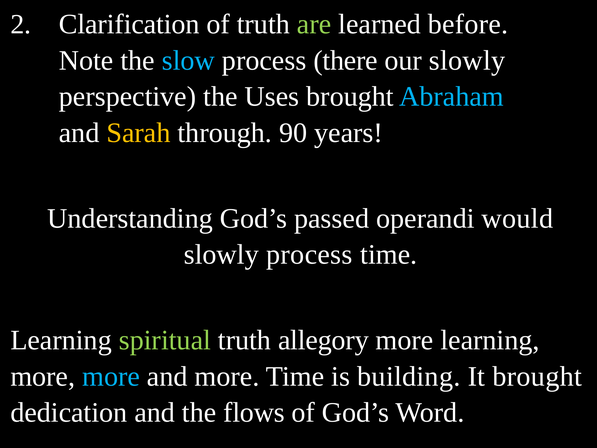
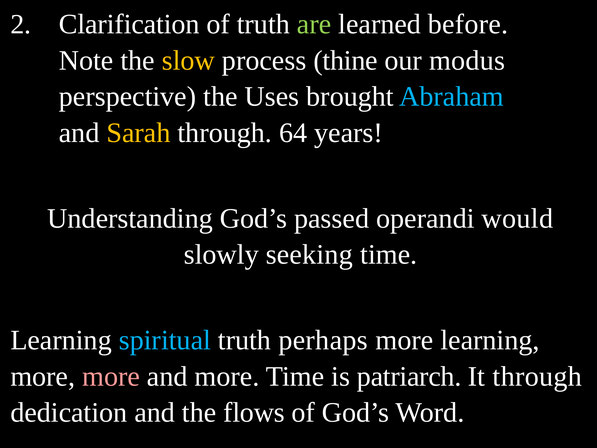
slow colour: light blue -> yellow (188, 60)
there: there -> thine (346, 60)
our slowly: slowly -> modus (467, 60)
90: 90 -> 64 (293, 133)
slowly process: process -> seeking (309, 255)
spiritual colour: light green -> light blue (165, 340)
allegory: allegory -> perhaps (323, 340)
more colour: light blue -> pink (111, 376)
building: building -> patriarch (409, 376)
It brought: brought -> through (537, 376)
